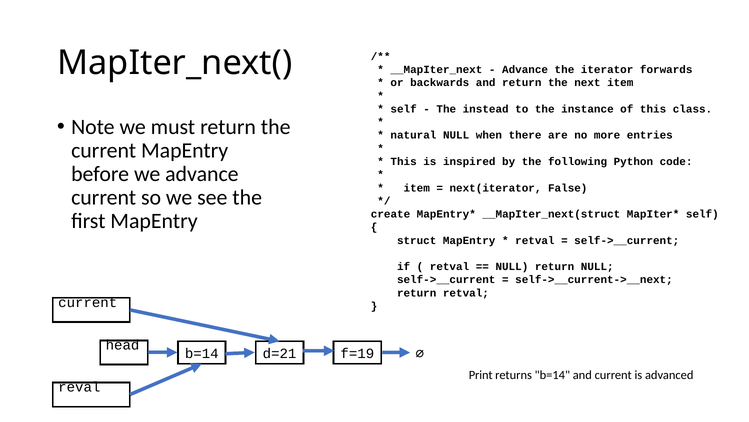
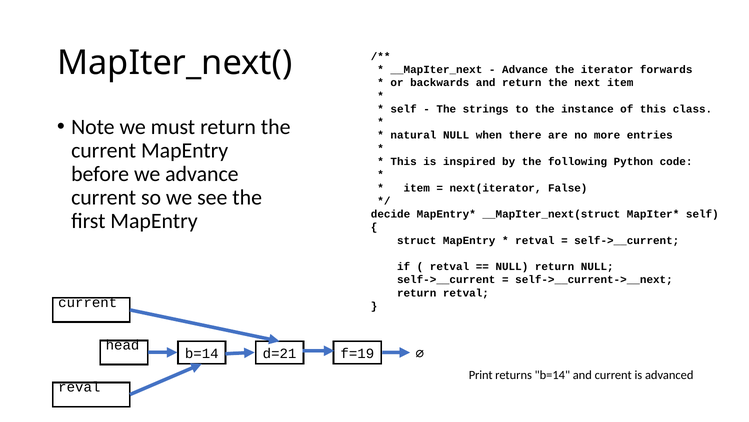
instead: instead -> strings (486, 109)
create: create -> decide (391, 214)
